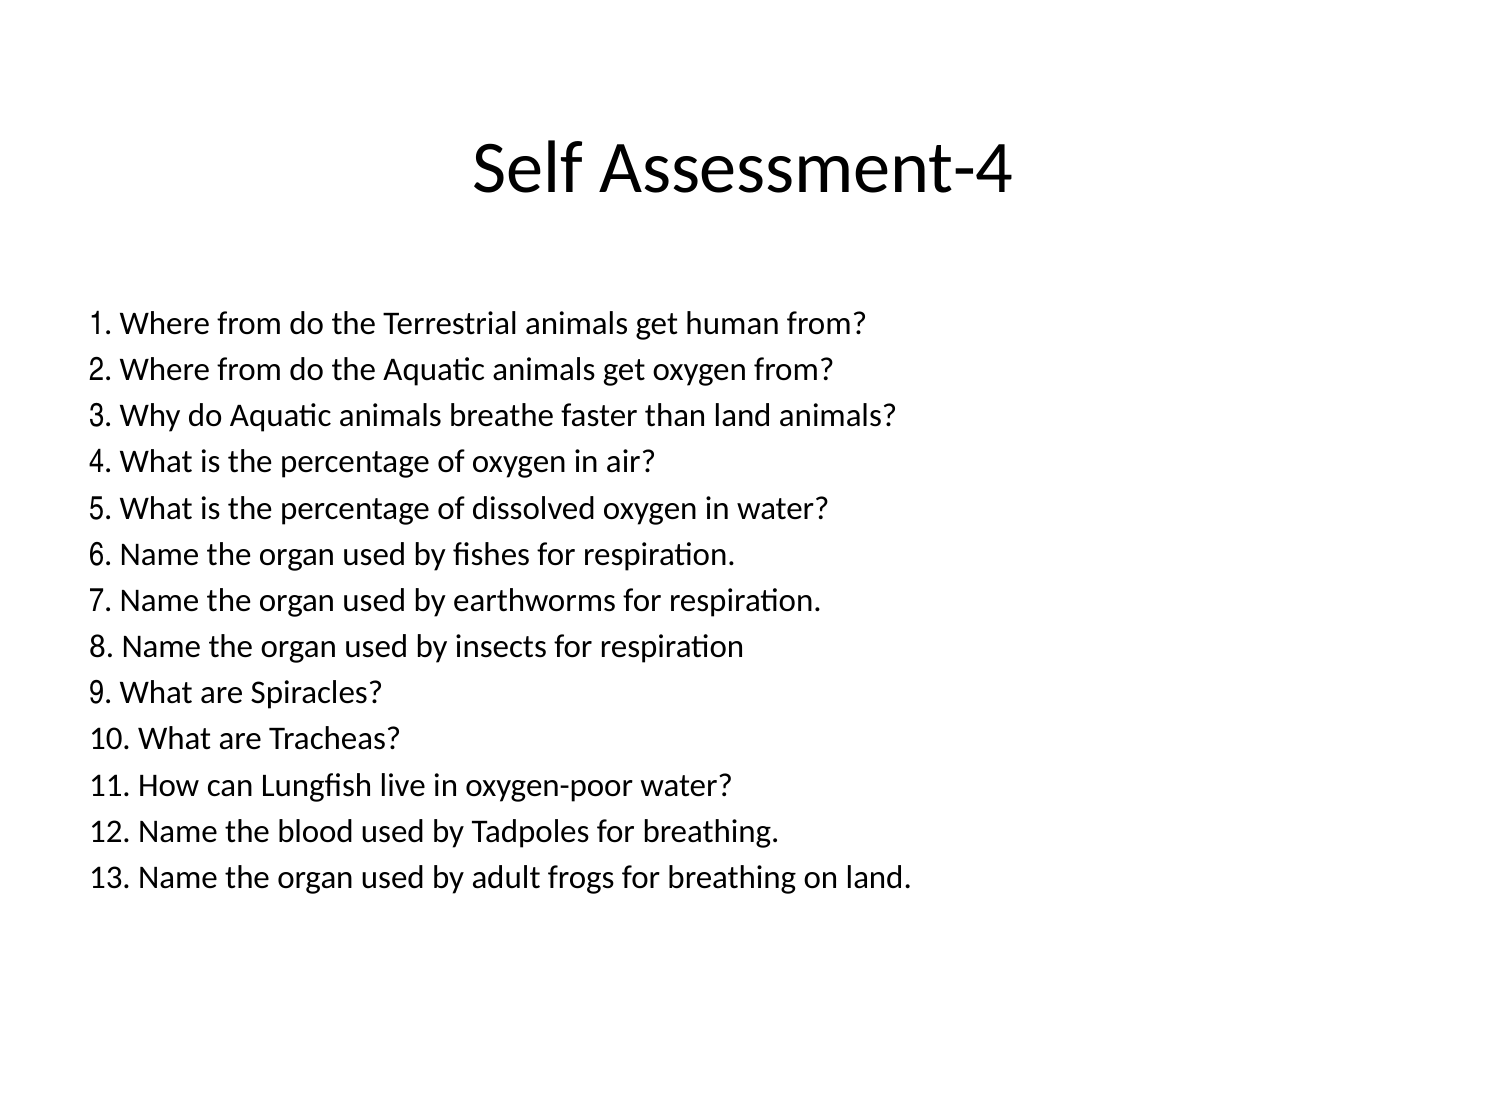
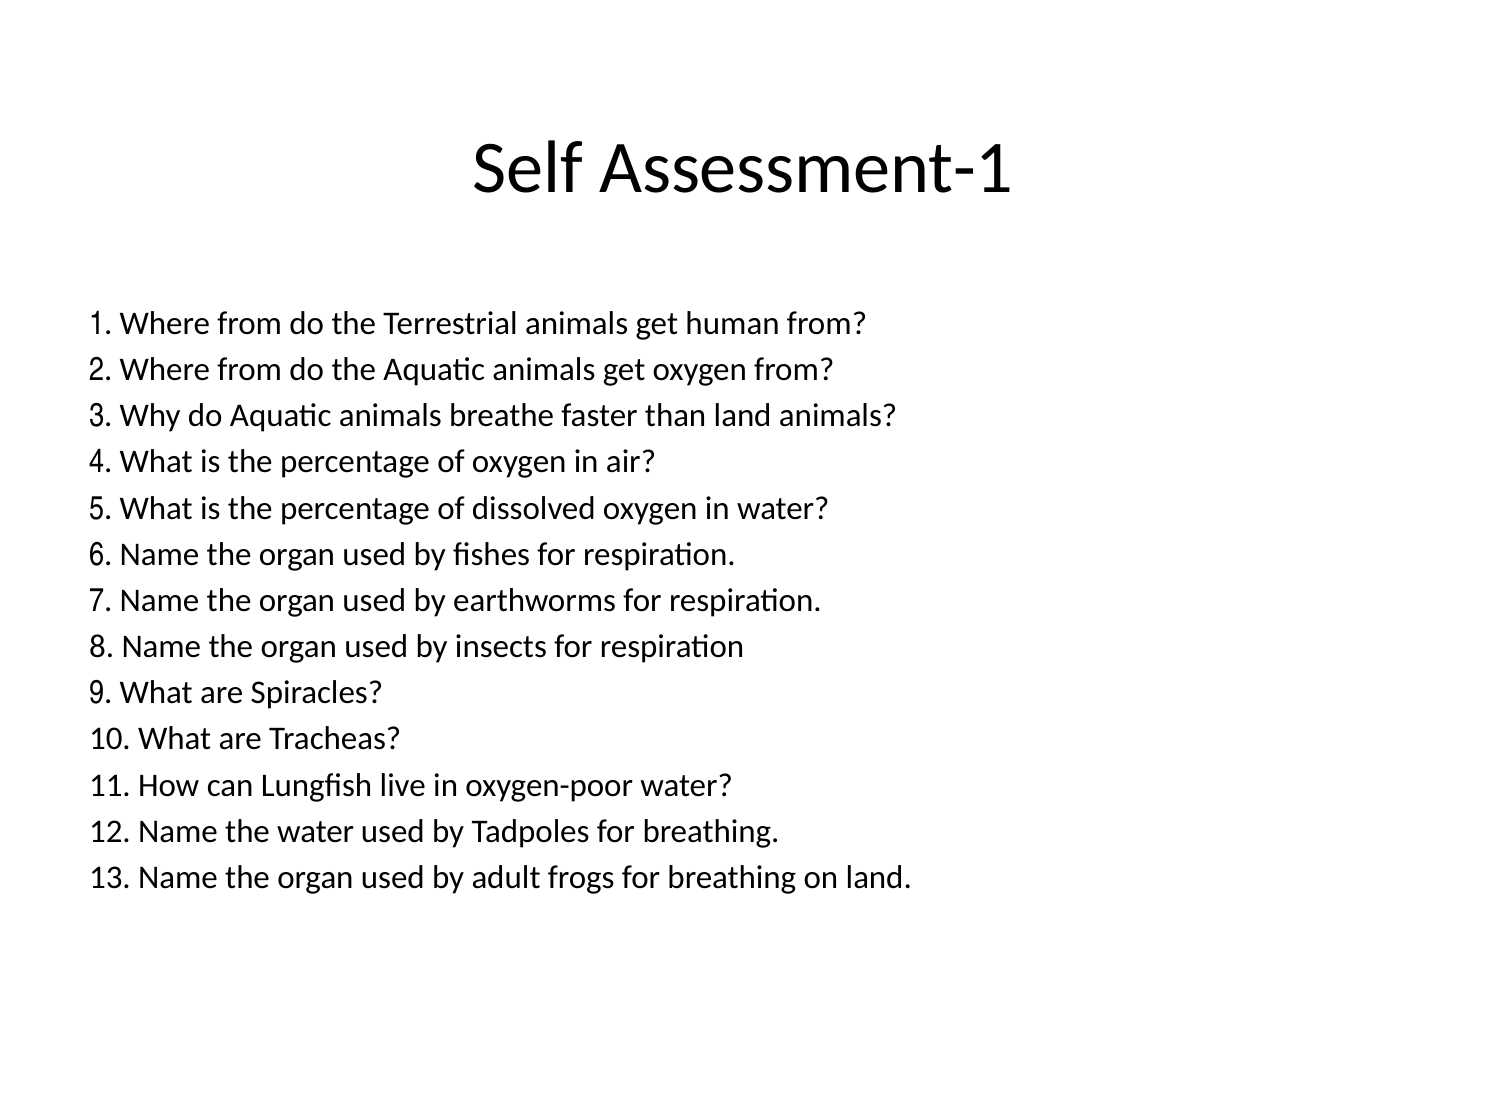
Assessment-4: Assessment-4 -> Assessment-1 (807, 168)
the blood: blood -> water (316, 831)
